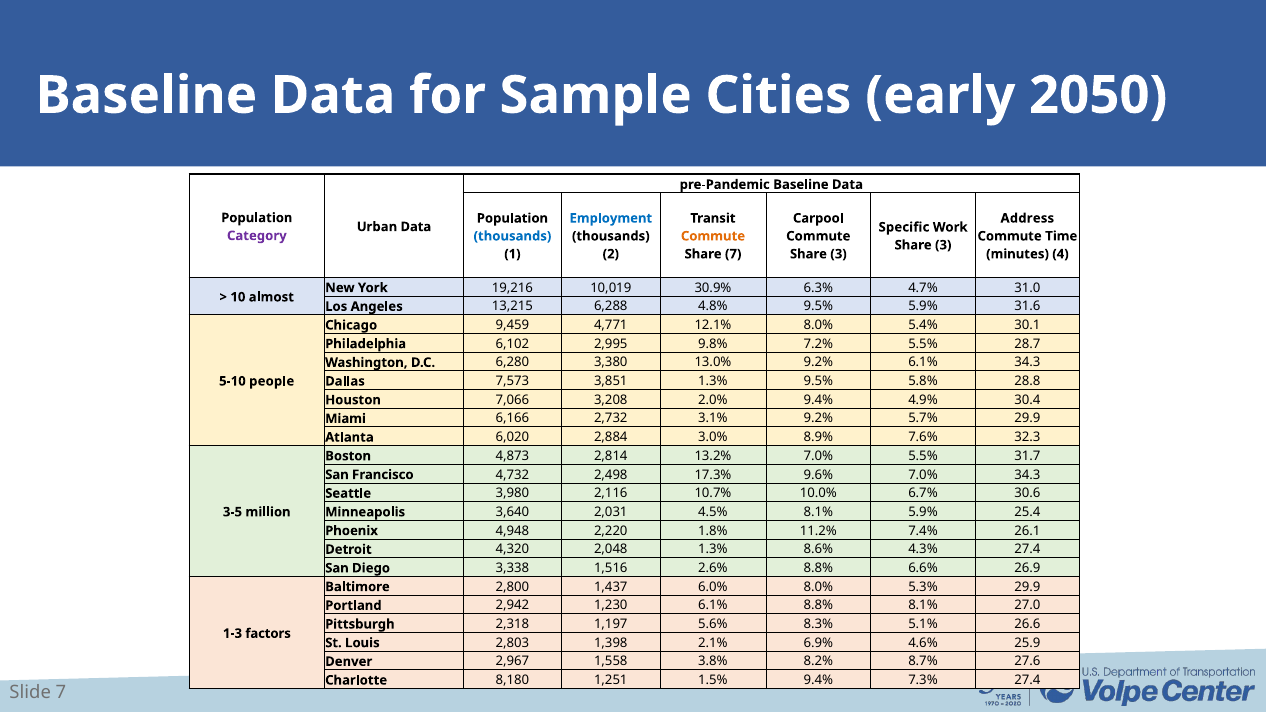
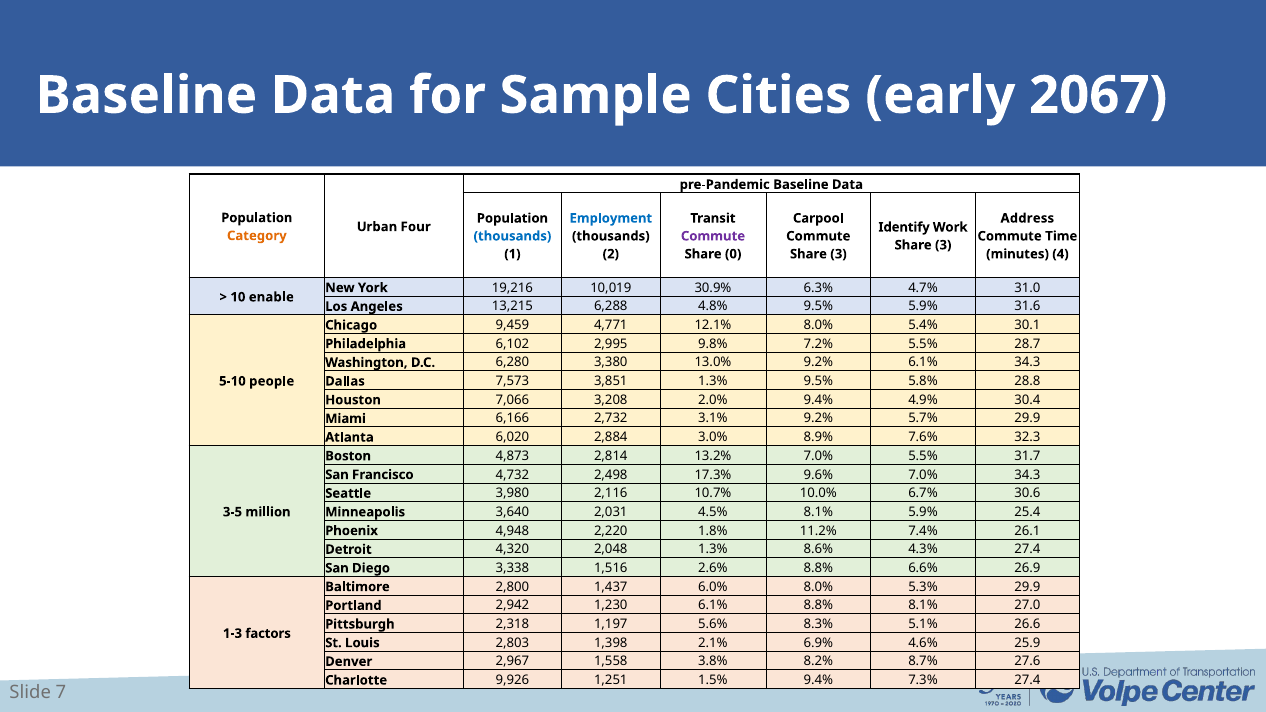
2050: 2050 -> 2067 (1098, 95)
Urban Data: Data -> Four (416, 227)
Specific: Specific -> Identify (904, 227)
Category colour: purple -> orange (257, 236)
Commute colour: orange -> purple (713, 236)
Share 7: 7 -> 0 (733, 254)
almost: almost -> enable (271, 297)
8,180: 8,180 -> 9,926 (512, 680)
